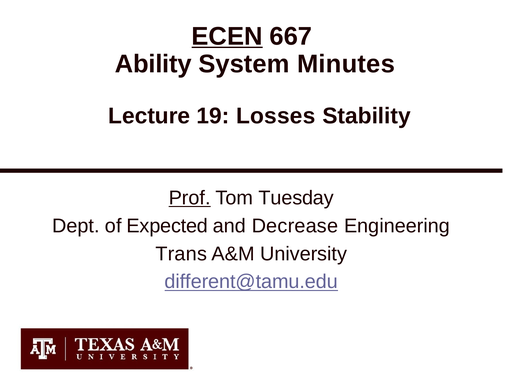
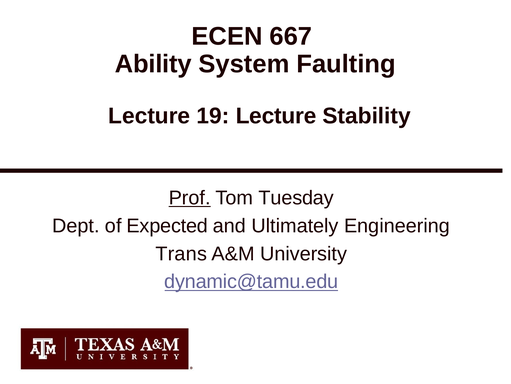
ECEN underline: present -> none (227, 36)
Minutes: Minutes -> Faulting (346, 64)
19 Losses: Losses -> Lecture (276, 116)
Decrease: Decrease -> Ultimately (295, 225)
different@tamu.edu: different@tamu.edu -> dynamic@tamu.edu (251, 281)
